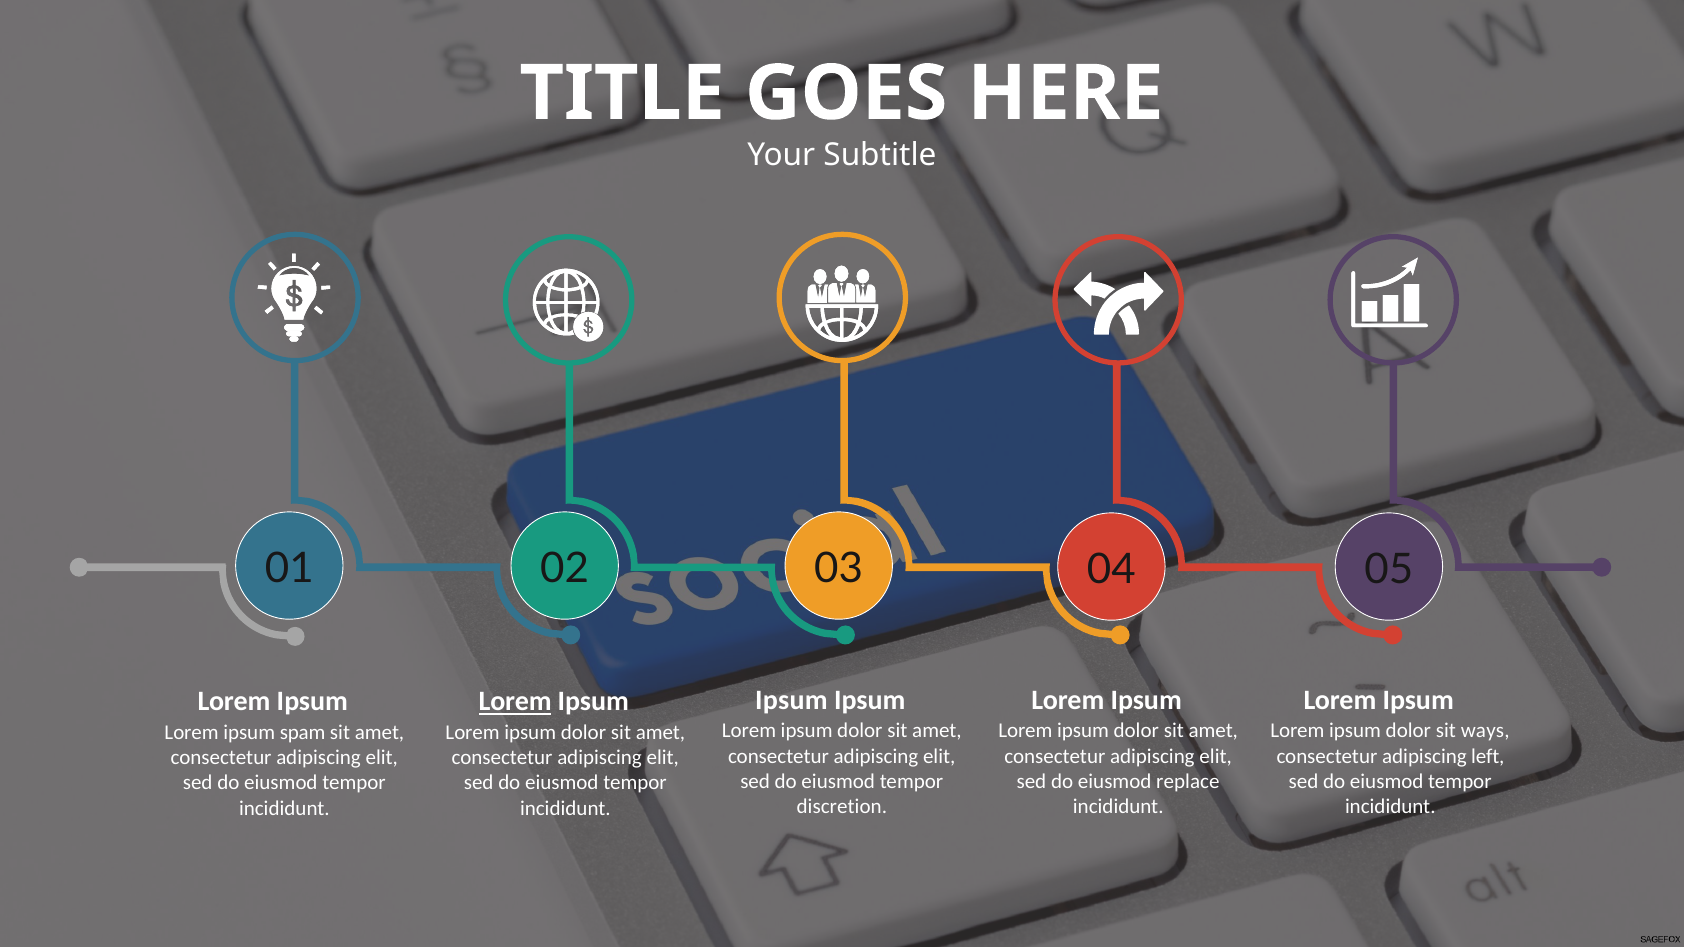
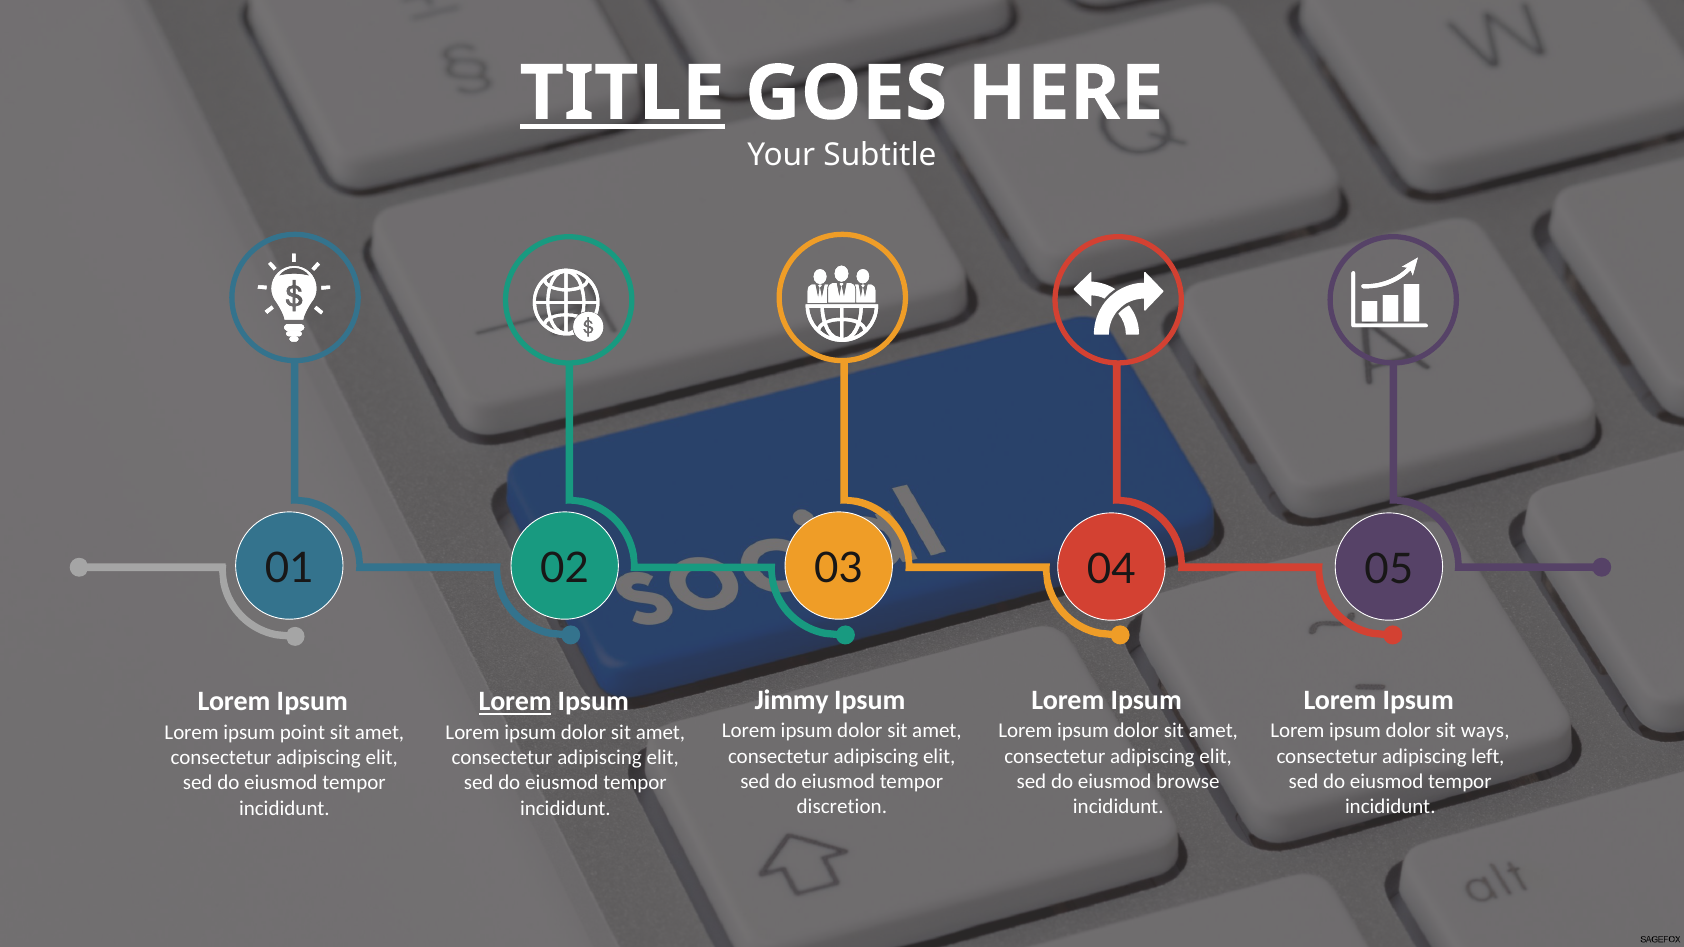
TITLE underline: none -> present (622, 94)
Ipsum: Ipsum -> Jimmy (792, 700)
spam: spam -> point (302, 733)
replace: replace -> browse (1188, 782)
